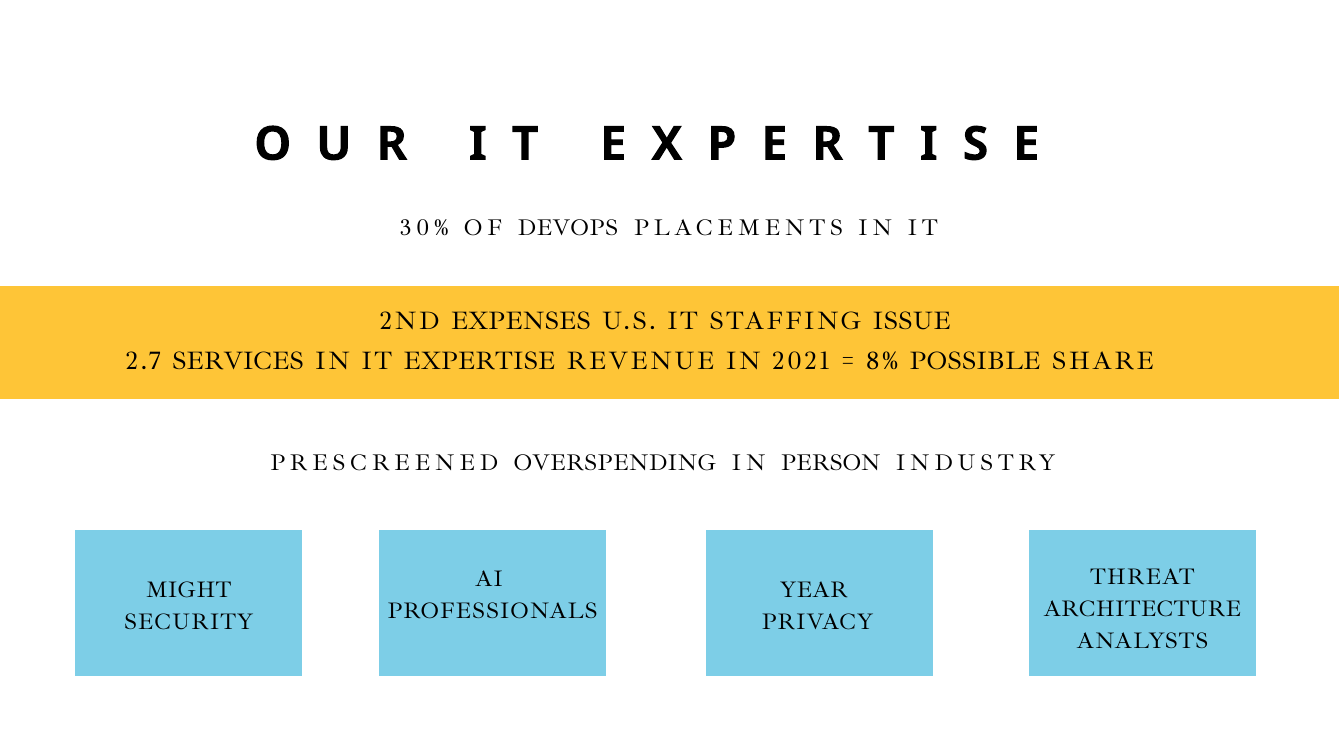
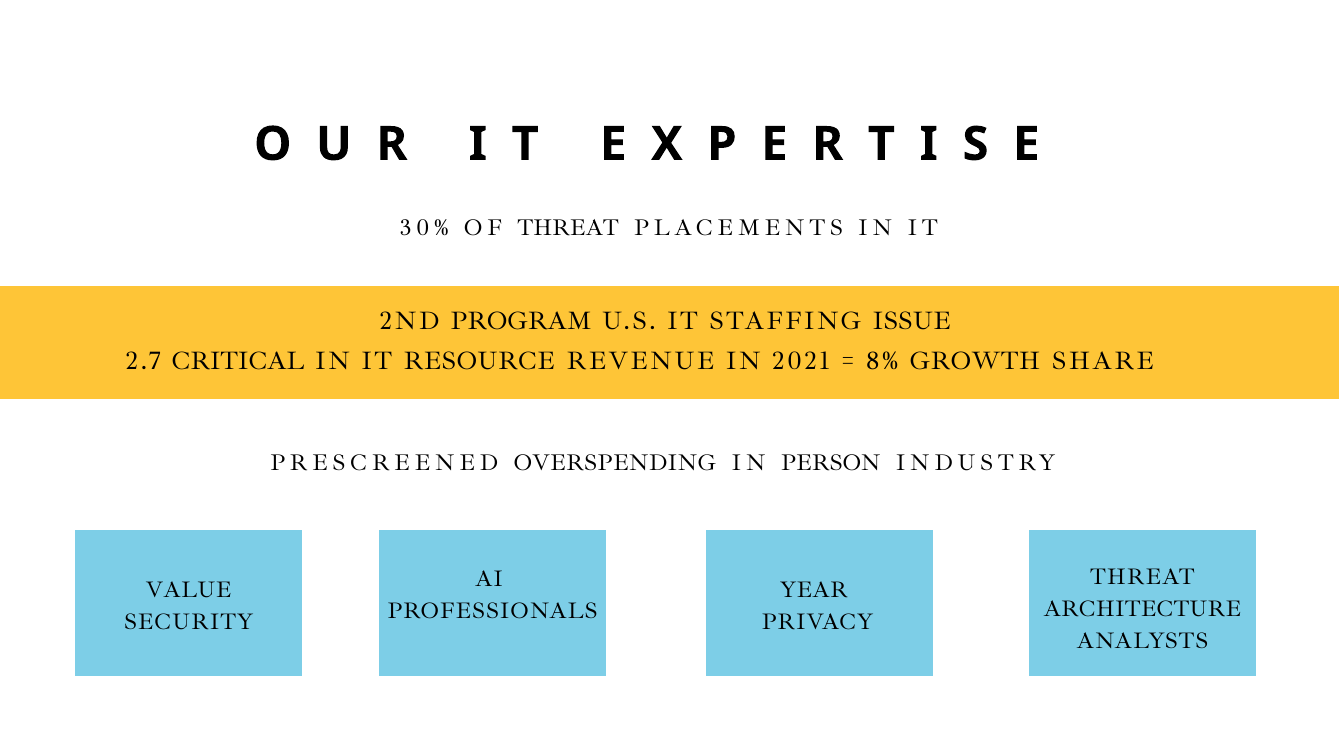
OF DEVOPS: DEVOPS -> THREAT (568, 228)
EXPENSES: EXPENSES -> PROGRAM (521, 321)
SERVICES: SERVICES -> CRITICAL (238, 361)
EXPERTISE: EXPERTISE -> RESOURCE (479, 361)
POSSIBLE: POSSIBLE -> GROWTH (975, 361)
MIGHT: MIGHT -> VALUE (189, 590)
